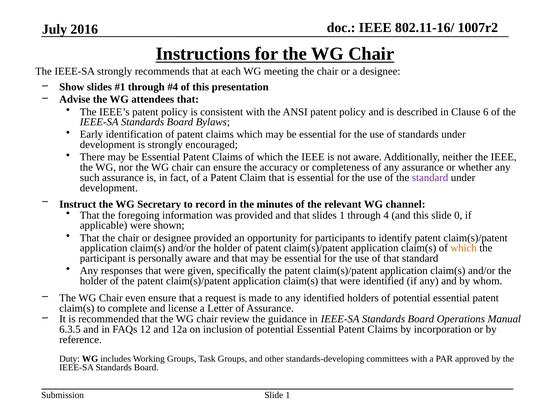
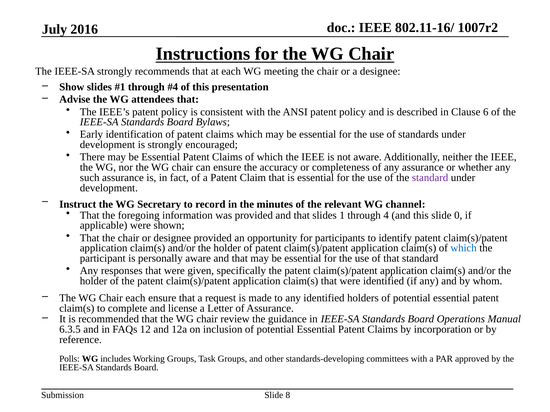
which colour: orange -> blue (464, 248)
Chair even: even -> each (135, 298)
Duty: Duty -> Polls (69, 359)
Slide 1: 1 -> 8 (288, 396)
